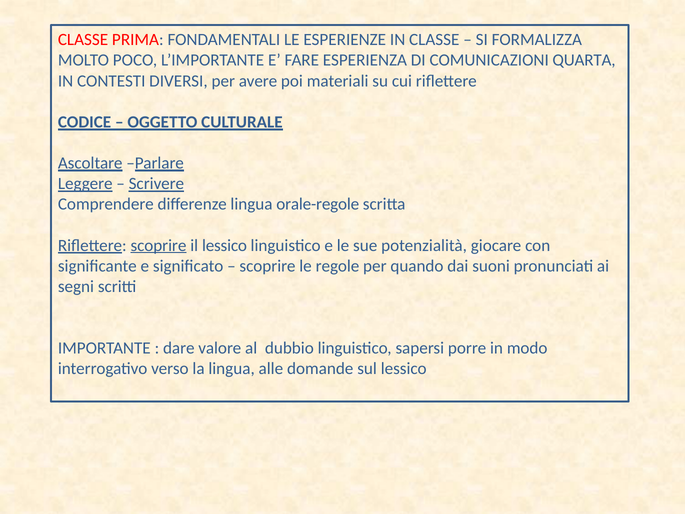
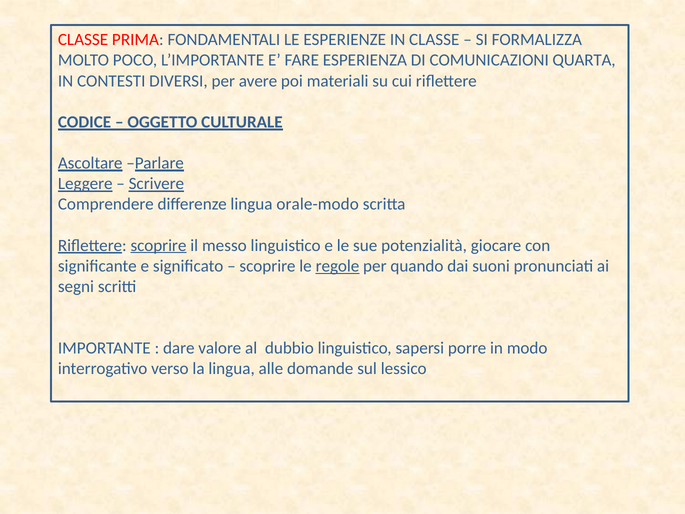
orale-regole: orale-regole -> orale-modo (318, 204)
il lessico: lessico -> messo (224, 245)
regole underline: none -> present (337, 266)
